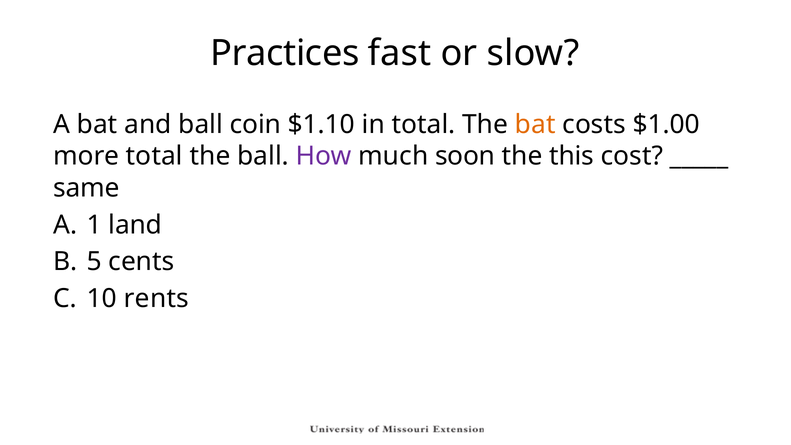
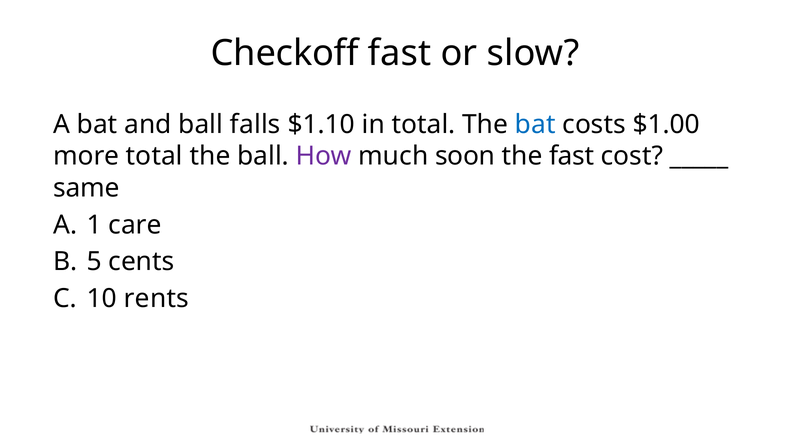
Practices: Practices -> Checkoff (285, 53)
coin: coin -> falls (255, 124)
bat colour: orange -> blue (535, 124)
the this: this -> fast (572, 156)
land: land -> care (135, 225)
